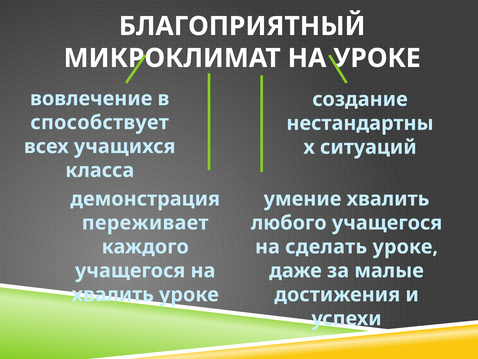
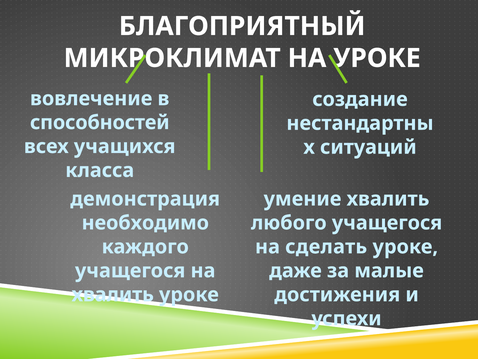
способствует: способствует -> способностей (100, 122)
переживает: переживает -> необходимо (145, 223)
